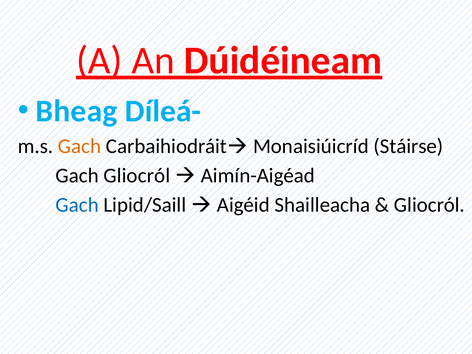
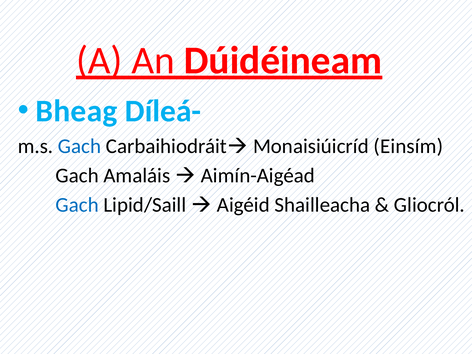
Gach colour: orange -> blue (80, 146)
Stáirse: Stáirse -> Einsím (408, 146)
Gach Gliocról: Gliocról -> Amaláis (137, 176)
